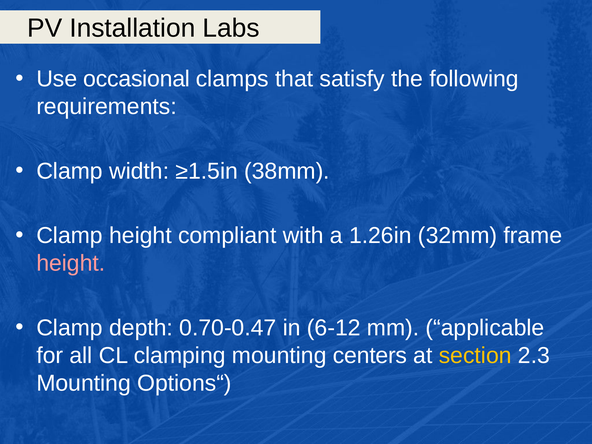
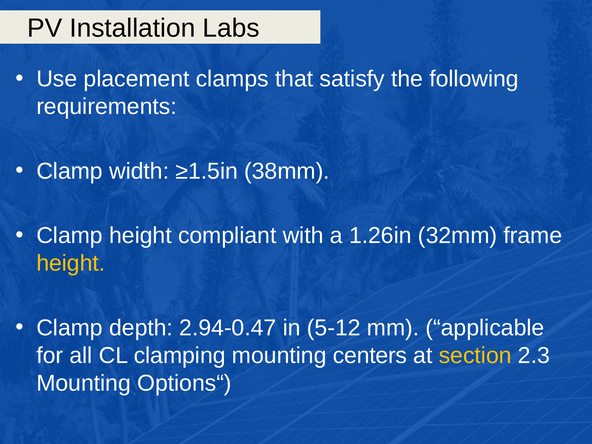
occasional: occasional -> placement (137, 79)
height colour: pink -> yellow (71, 263)
0.70-0.47: 0.70-0.47 -> 2.94-0.47 (228, 328)
6-12: 6-12 -> 5-12 (334, 328)
